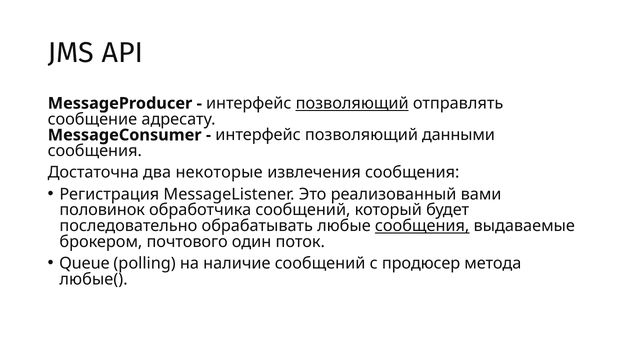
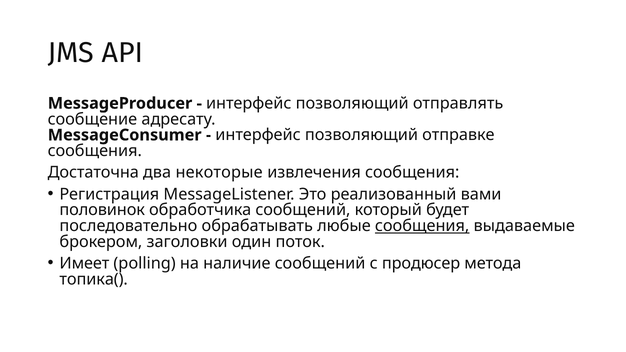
позволяющий underline: present -> none (352, 103)
данными: данными -> отправке (458, 135)
почтового: почтового -> заголовки (187, 242)
Queue: Queue -> Имеет (84, 264)
любые(: любые( -> топика( (94, 279)
